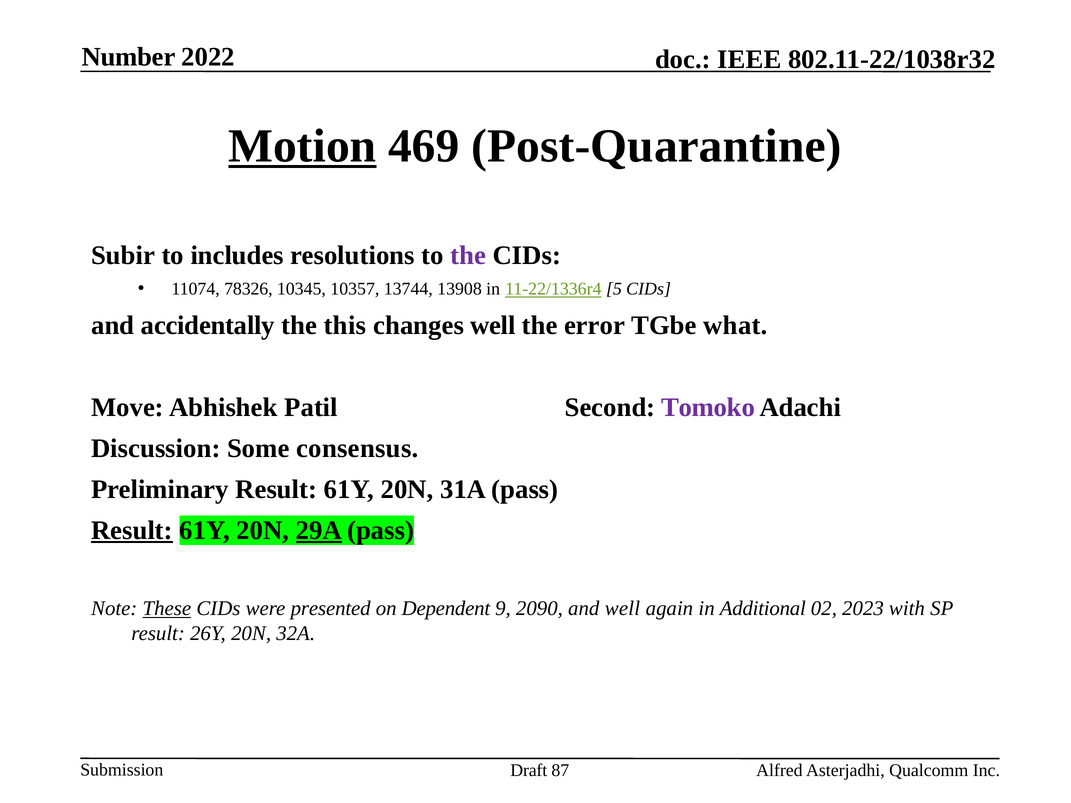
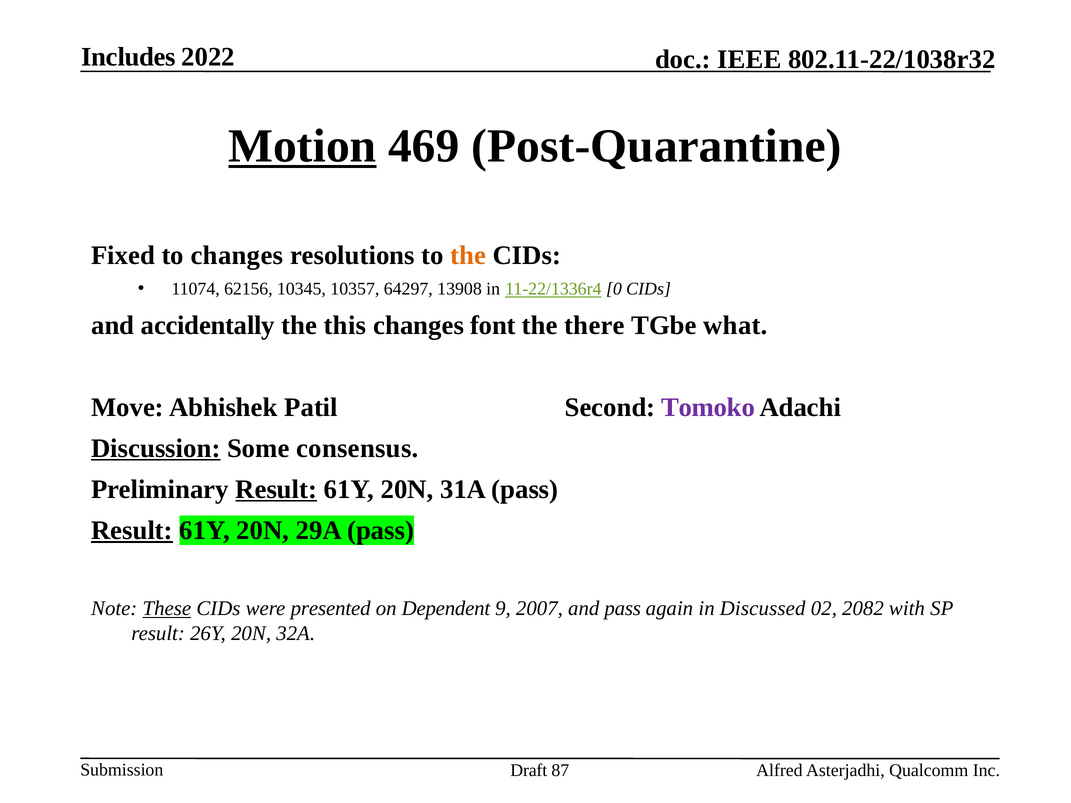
Number: Number -> Includes (129, 57)
Subir: Subir -> Fixed (123, 255)
to includes: includes -> changes (237, 255)
the colour: purple -> orange (468, 255)
78326: 78326 -> 62156 (248, 289)
13744: 13744 -> 64297 (408, 289)
5: 5 -> 0 (614, 289)
changes well: well -> font (493, 325)
error: error -> there (594, 325)
Discussion underline: none -> present (156, 448)
Result underline: none -> present (276, 490)
29A underline: present -> none (319, 531)
2090: 2090 -> 2007 (539, 609)
and well: well -> pass (623, 609)
Additional: Additional -> Discussed (763, 609)
2023: 2023 -> 2082 (863, 609)
